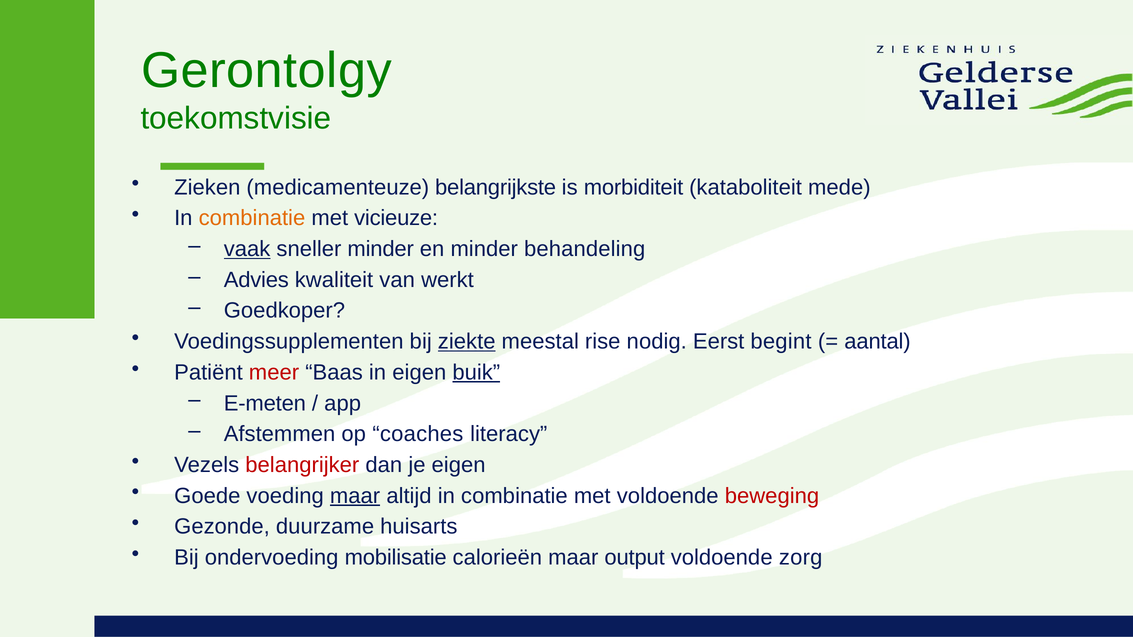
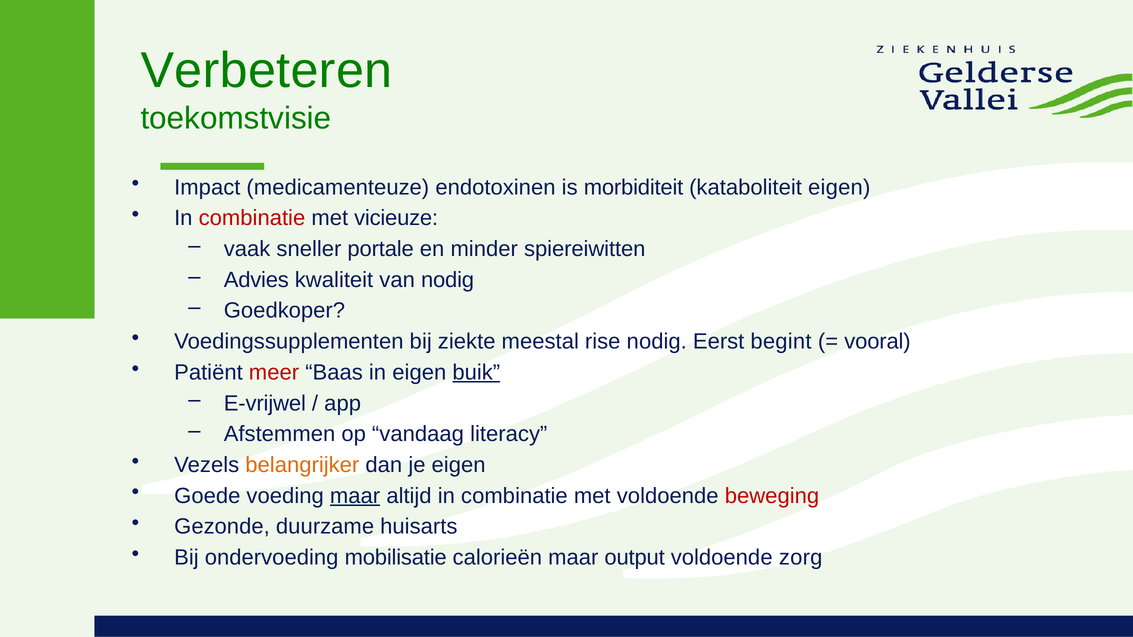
Gerontolgy: Gerontolgy -> Verbeteren (266, 71)
Zieken: Zieken -> Impact (207, 187)
belangrijkste: belangrijkste -> endotoxinen (495, 187)
kataboliteit mede: mede -> eigen (839, 187)
combinatie colour: orange -> red (252, 218)
vaak underline: present -> none (247, 249)
sneller minder: minder -> portale (381, 249)
behandeling: behandeling -> spiereiwitten (585, 249)
van werkt: werkt -> nodig (448, 280)
ziekte underline: present -> none (467, 342)
aantal: aantal -> vooral (878, 342)
E-meten: E-meten -> E-vrijwel (265, 403)
coaches: coaches -> vandaag (418, 434)
belangrijker colour: red -> orange (302, 465)
